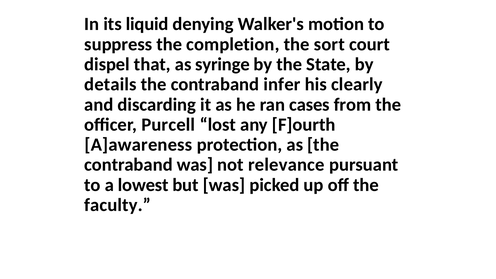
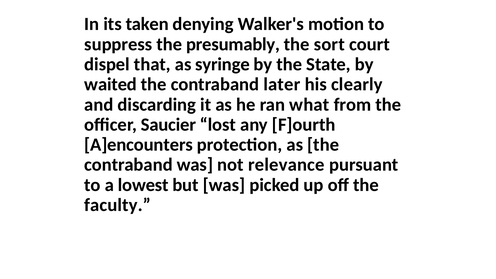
liquid: liquid -> taken (147, 24)
completion: completion -> presumably (233, 44)
details: details -> waited (111, 84)
infer: infer -> later (282, 84)
cases: cases -> what (309, 105)
Purcell: Purcell -> Saucier (168, 125)
A]awareness: A]awareness -> A]encounters (139, 145)
